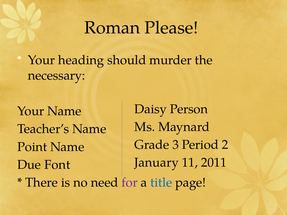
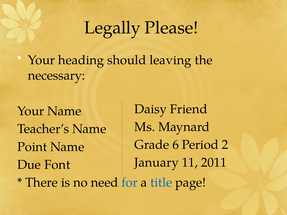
Roman: Roman -> Legally (112, 28)
murder: murder -> leaving (170, 60)
Person: Person -> Friend (189, 109)
3: 3 -> 6 (176, 145)
for colour: purple -> blue (130, 183)
